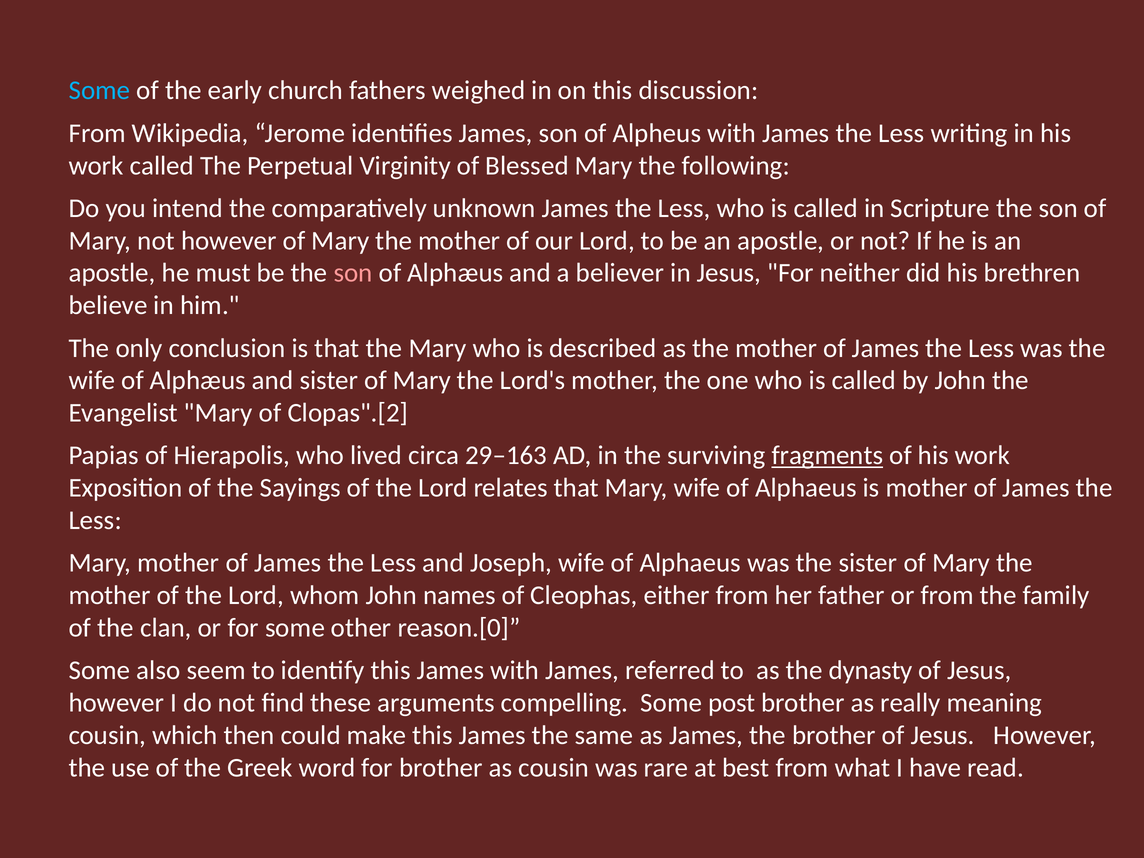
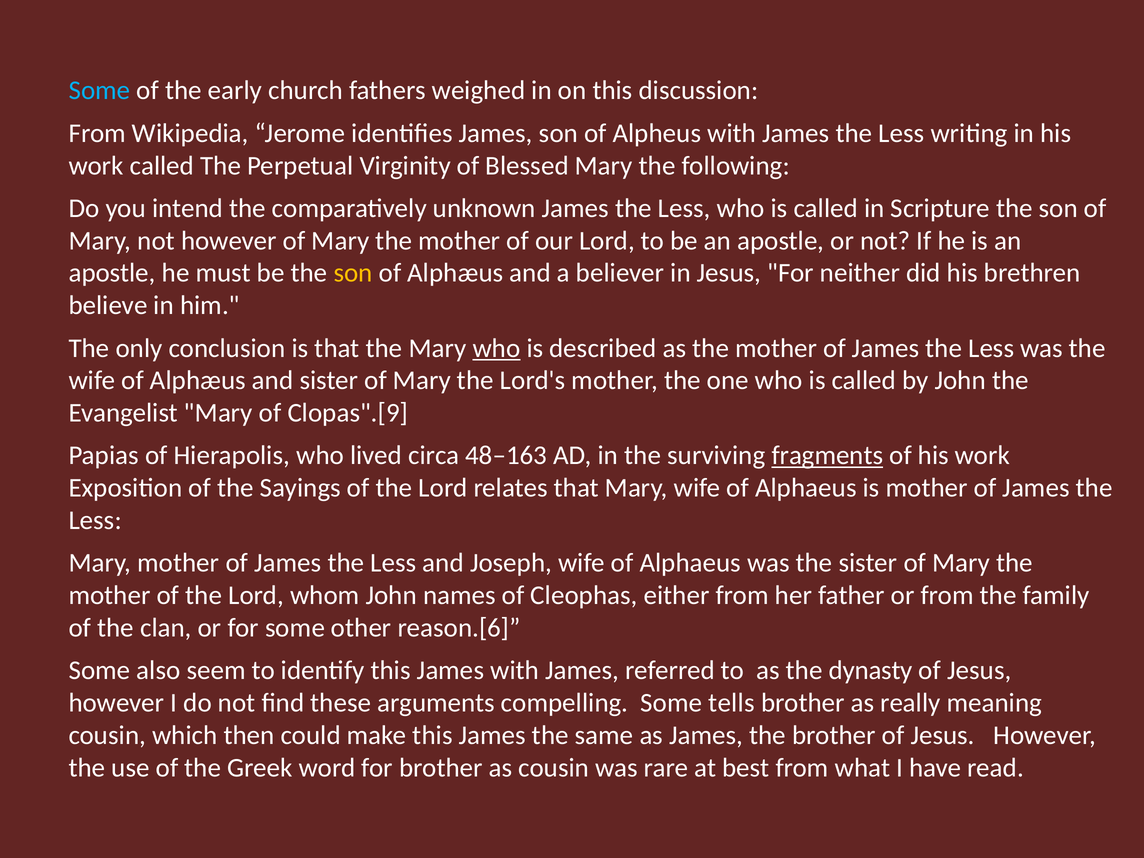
son colour: pink -> yellow (353, 273)
who underline: none -> present (496, 348)
Clopas".[2: Clopas".[2 -> Clopas".[9 (348, 413)
29–163: 29–163 -> 48–163 (506, 456)
reason.[0: reason.[0 -> reason.[6 (459, 628)
post: post -> tells (732, 703)
